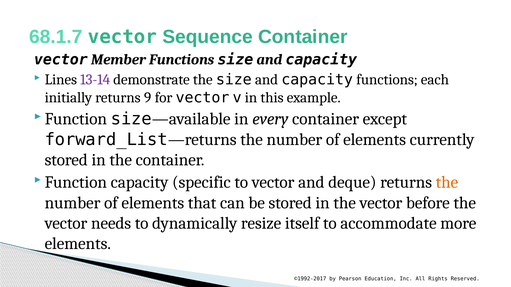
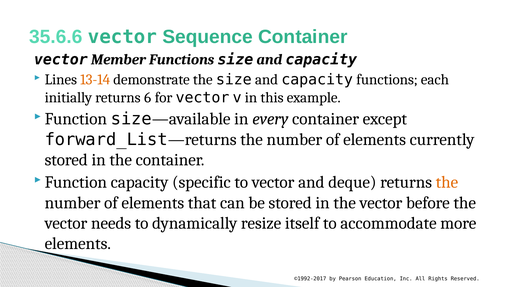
68.1.7: 68.1.7 -> 35.6.6 (56, 37)
13-14 colour: purple -> orange (95, 80)
9: 9 -> 6 (148, 98)
